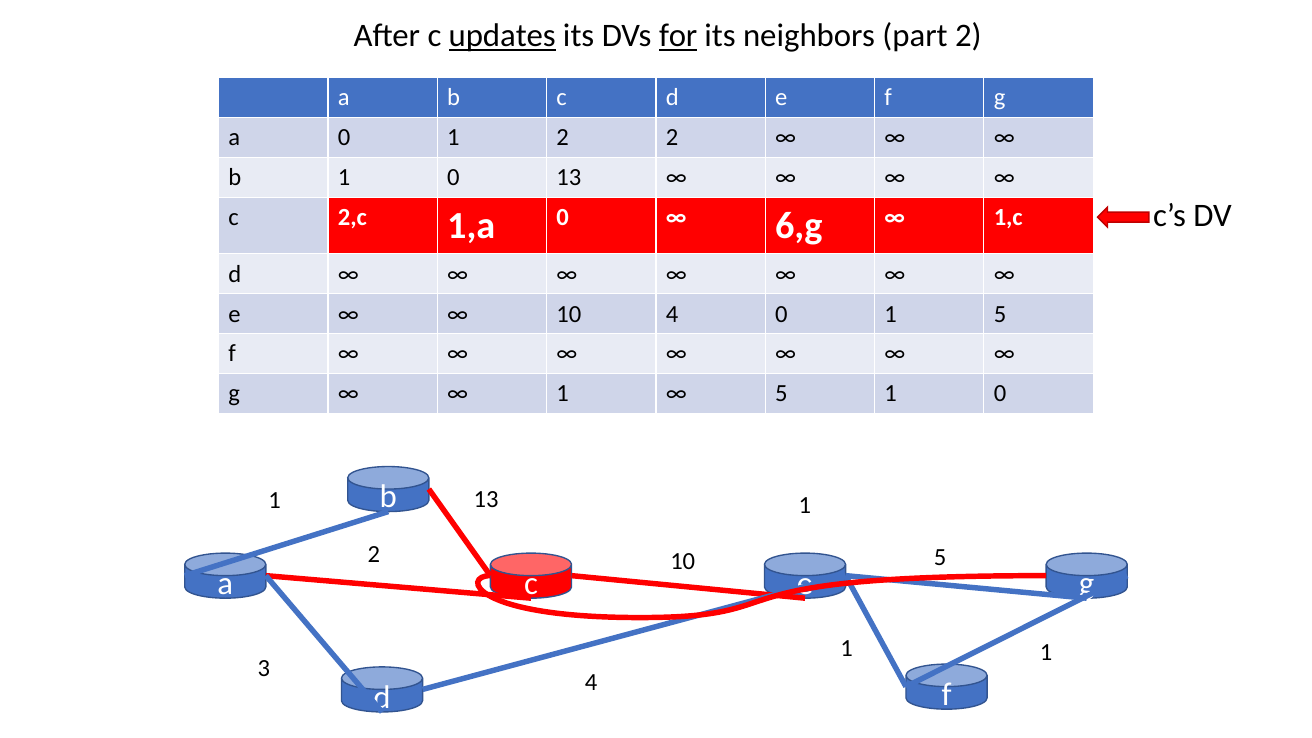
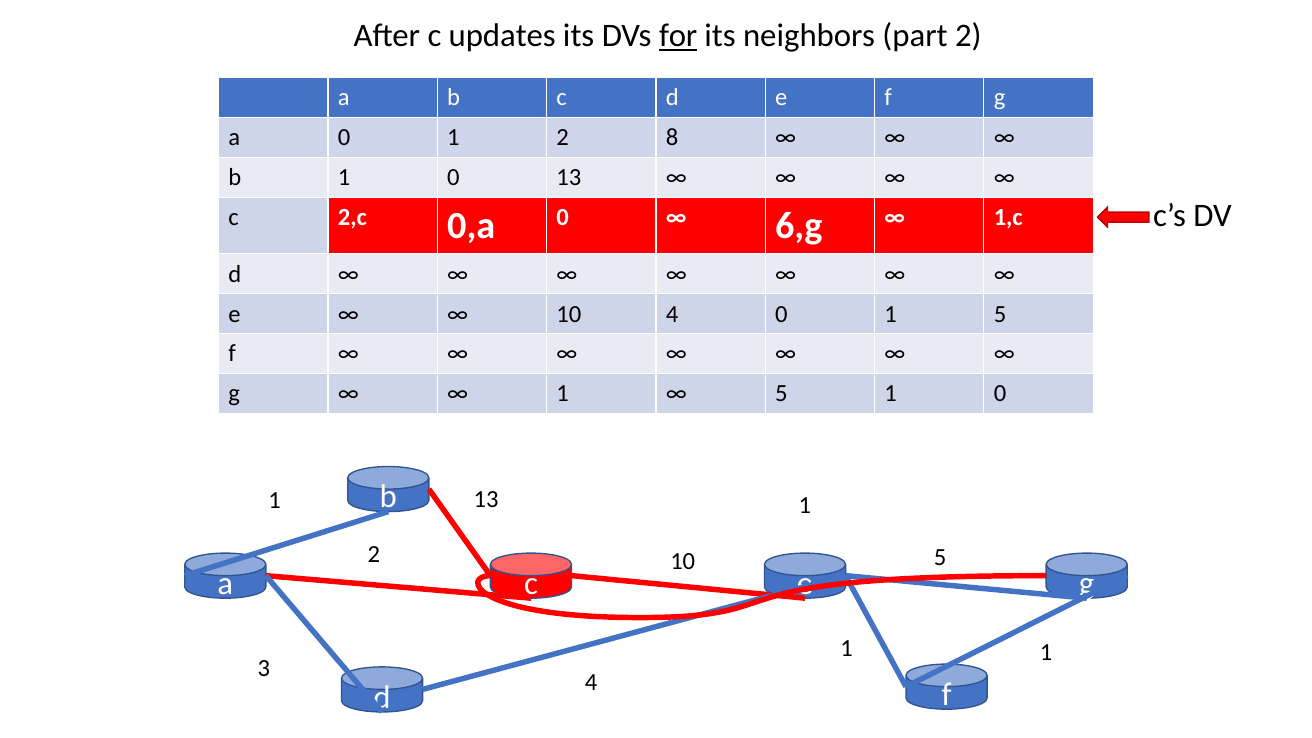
updates underline: present -> none (502, 36)
2 2: 2 -> 8 (672, 138)
1,a: 1,a -> 0,a (471, 226)
